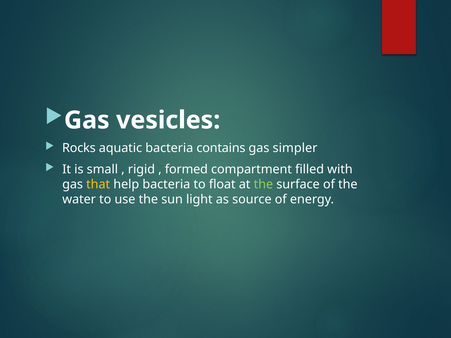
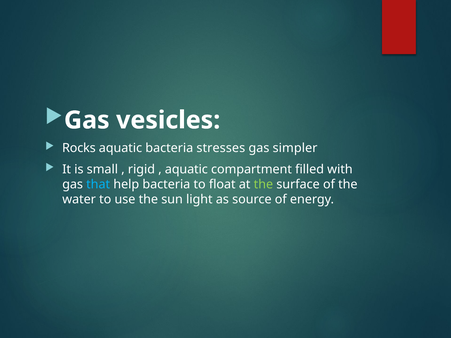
contains: contains -> stresses (221, 148)
formed: formed -> aquatic (186, 170)
that colour: yellow -> light blue (98, 185)
